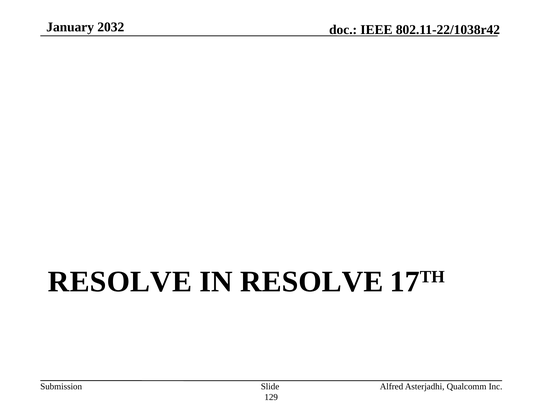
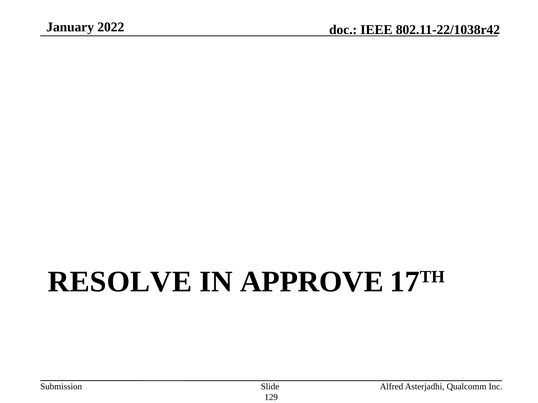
2032: 2032 -> 2022 (111, 27)
IN RESOLVE: RESOLVE -> APPROVE (312, 282)
